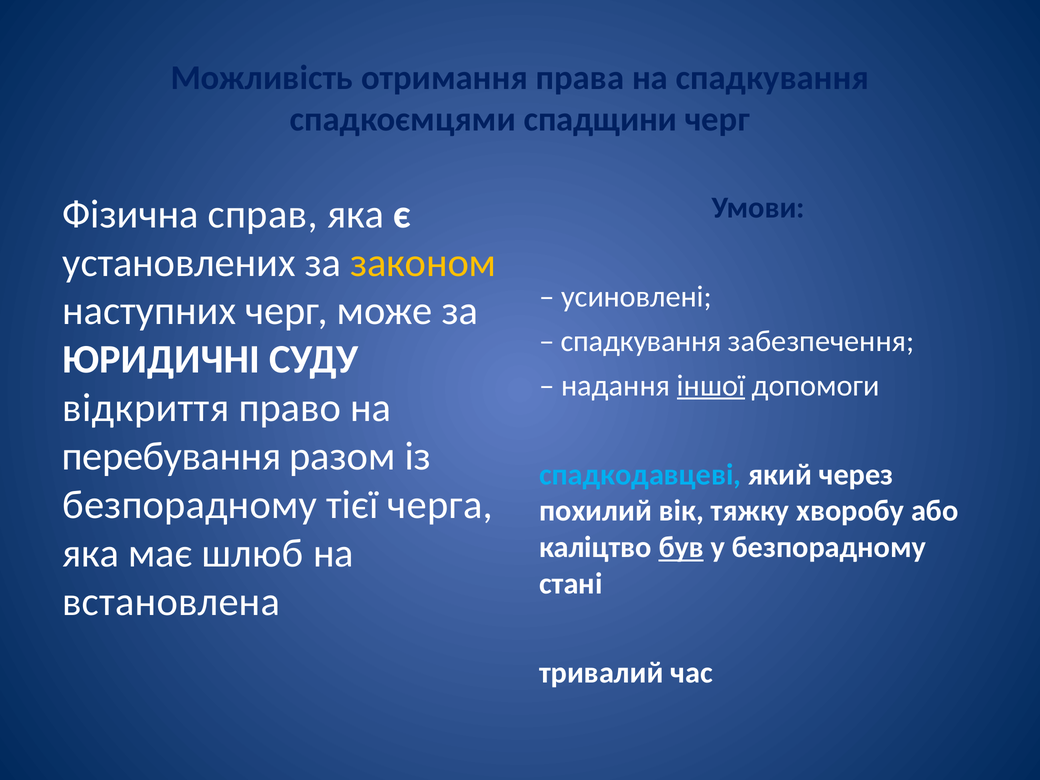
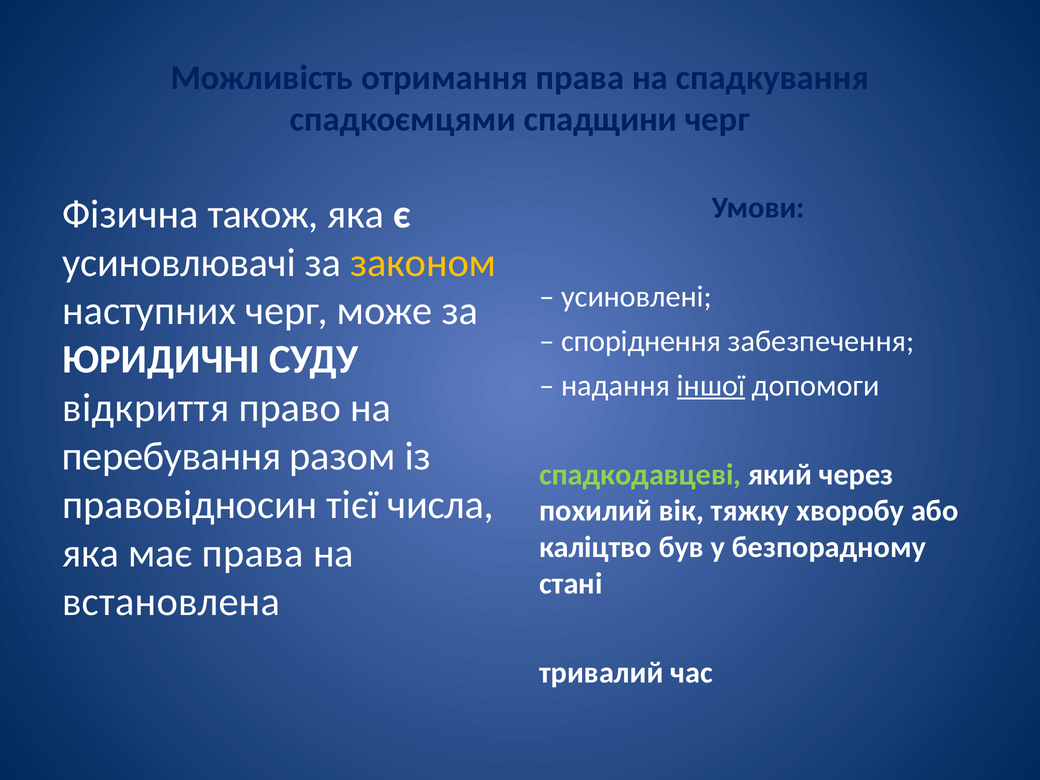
справ: справ -> також (263, 214)
установлених: установлених -> усиновлювачі (179, 263)
спадкування: спадкування -> споріднення (641, 341)
спадкодавцеві colour: light blue -> light green (640, 475)
безпорадному: безпорадному -> правовідносин (190, 505)
черга: черга -> числа (441, 505)
був underline: present -> none (681, 547)
має шлюб: шлюб -> права (253, 553)
